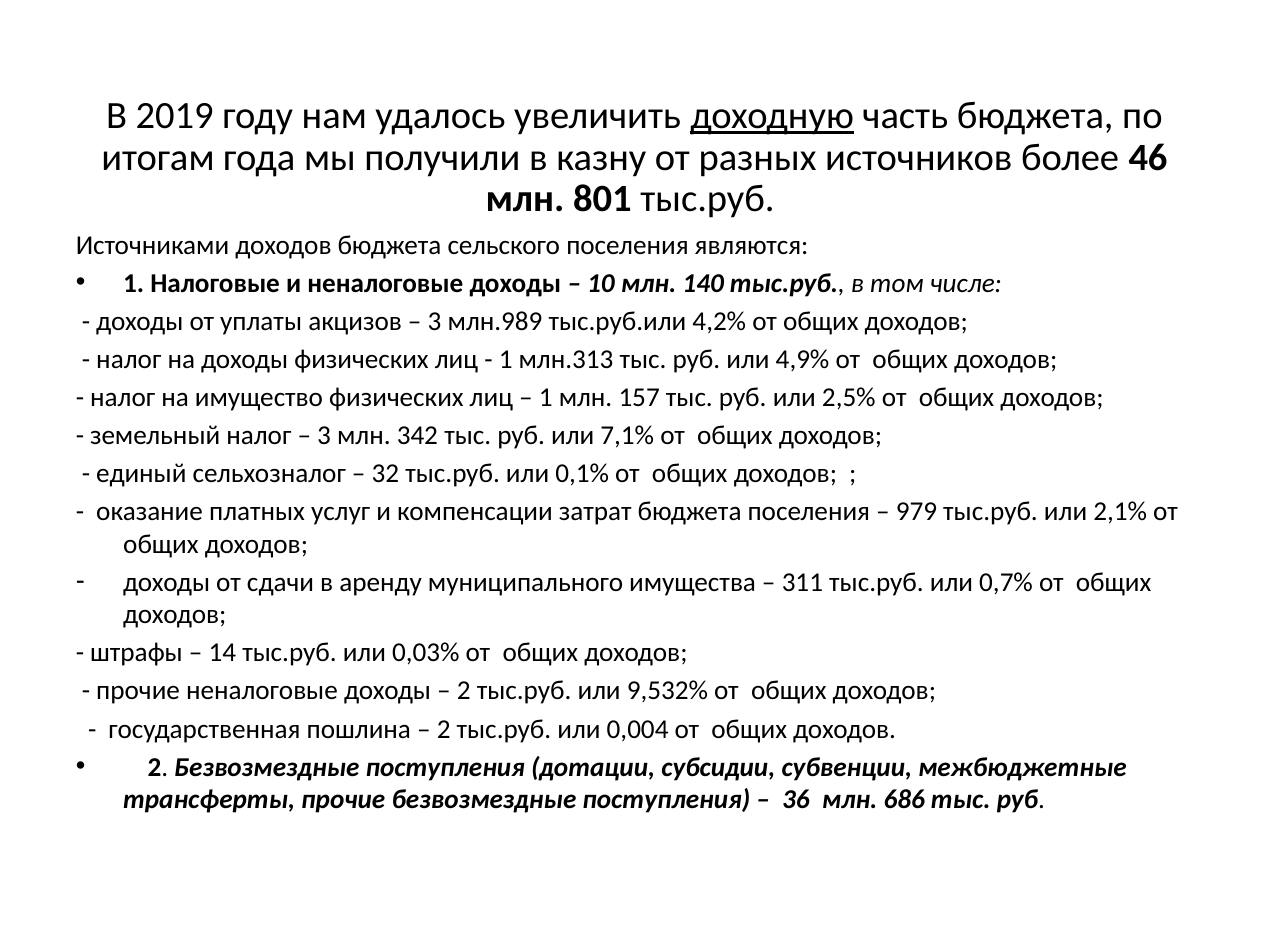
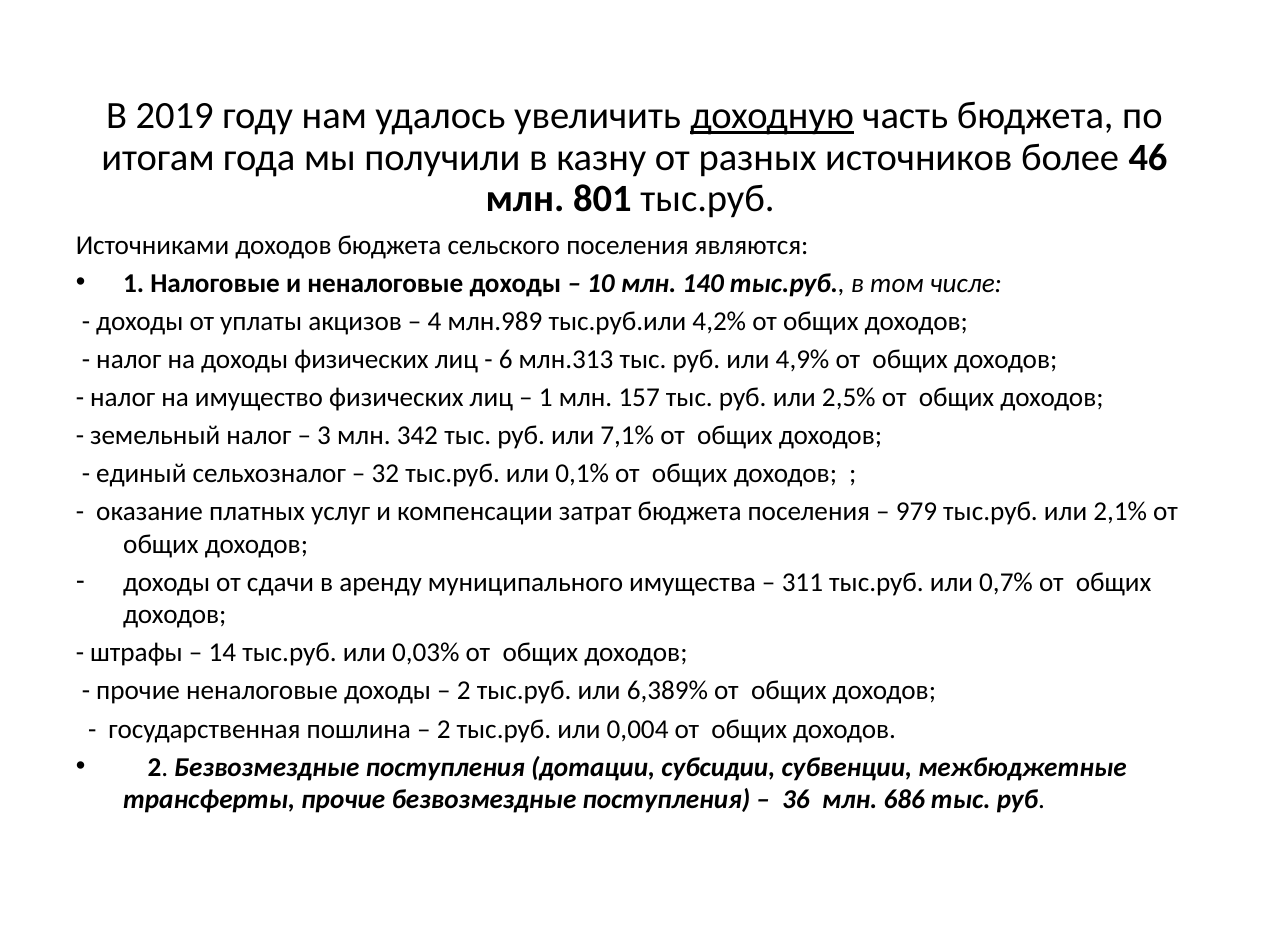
3: 3 -> 4 (435, 322)
1: 1 -> 6 (506, 360)
9,532%: 9,532% -> 6,389% (667, 691)
